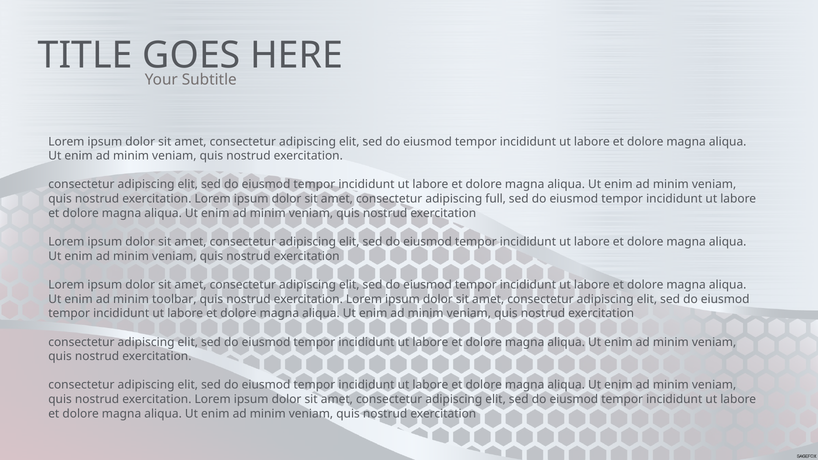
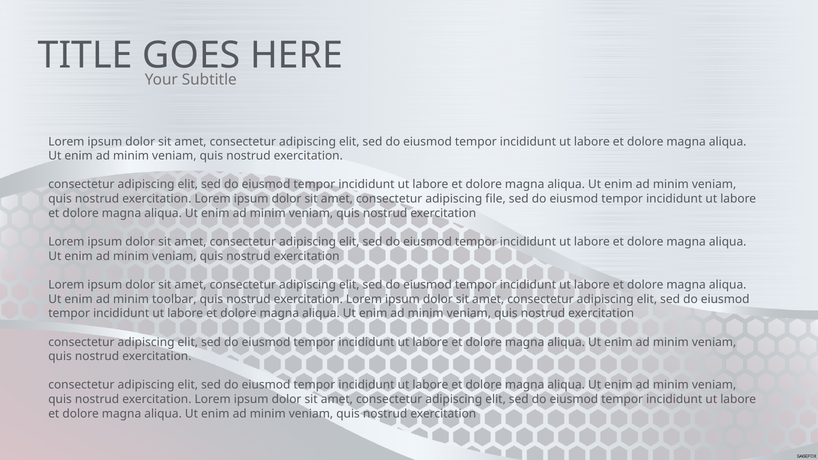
full: full -> file (496, 199)
